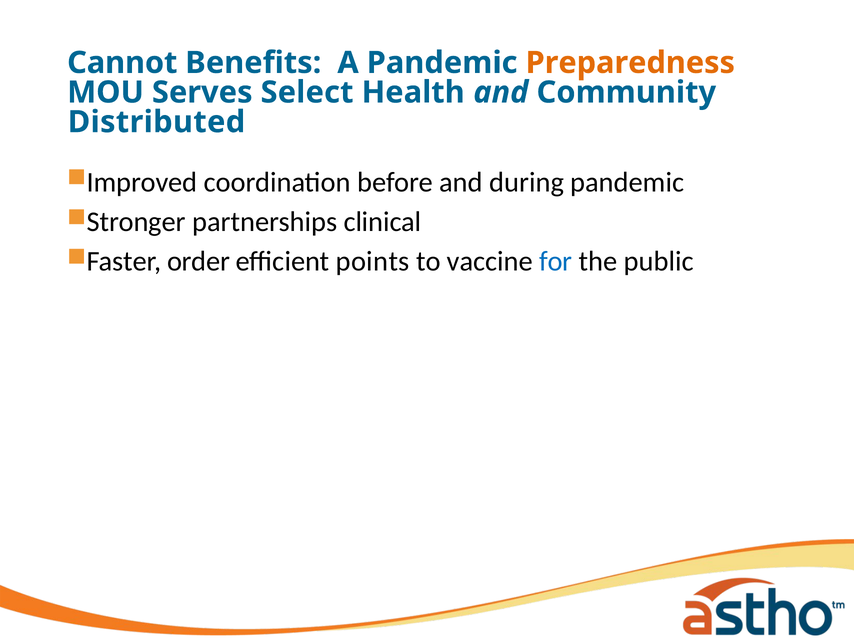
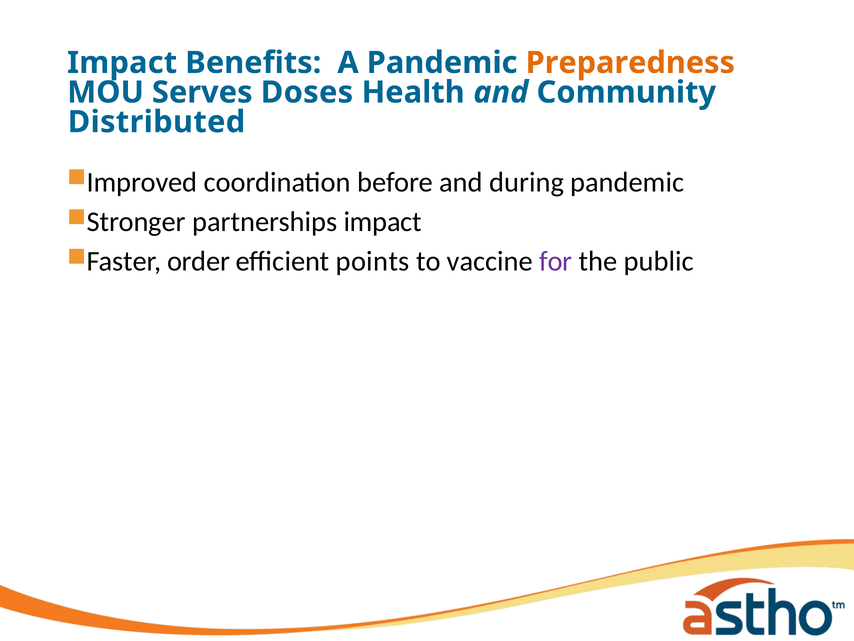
Cannot: Cannot -> Impact (122, 63)
Select: Select -> Doses (307, 92)
partnerships clinical: clinical -> impact (383, 222)
for colour: blue -> purple (556, 261)
